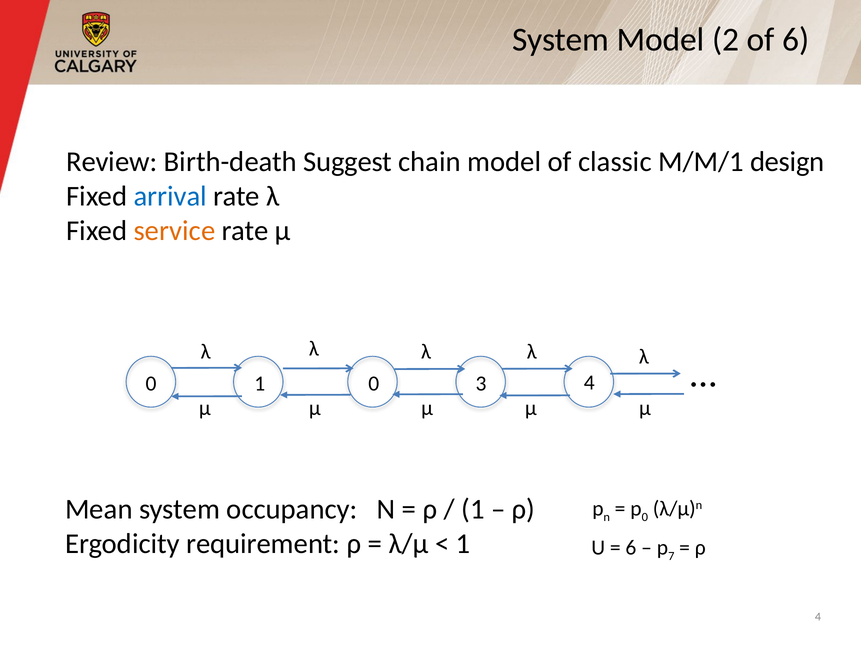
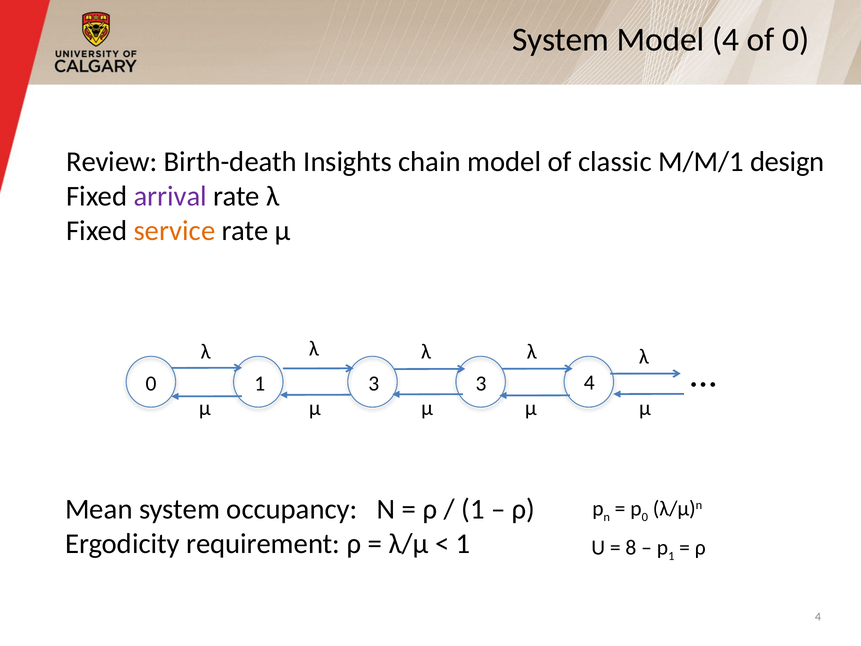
Model 2: 2 -> 4 (726, 40)
of 6: 6 -> 0 (796, 40)
Suggest: Suggest -> Insights (348, 162)
arrival colour: blue -> purple (170, 196)
0 0: 0 -> 3 (374, 383)
6: 6 -> 8 (631, 548)
7: 7 -> 1 (671, 556)
